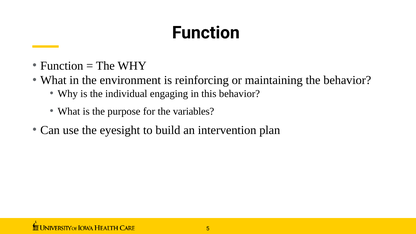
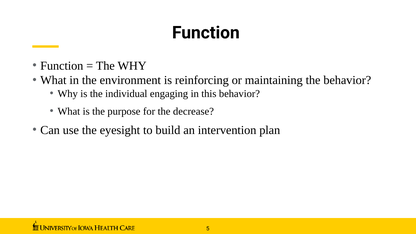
variables: variables -> decrease (193, 111)
